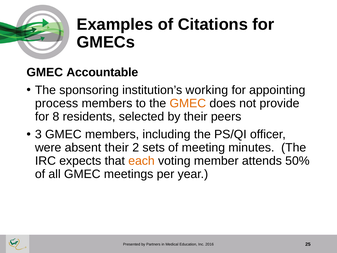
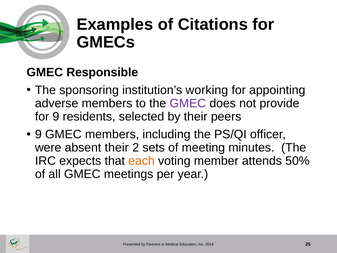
Accountable: Accountable -> Responsible (102, 72)
process: process -> adverse (57, 103)
GMEC colour: orange -> purple (188, 103)
for 8: 8 -> 9 (56, 116)
3: 3 -> 9 (38, 134)
